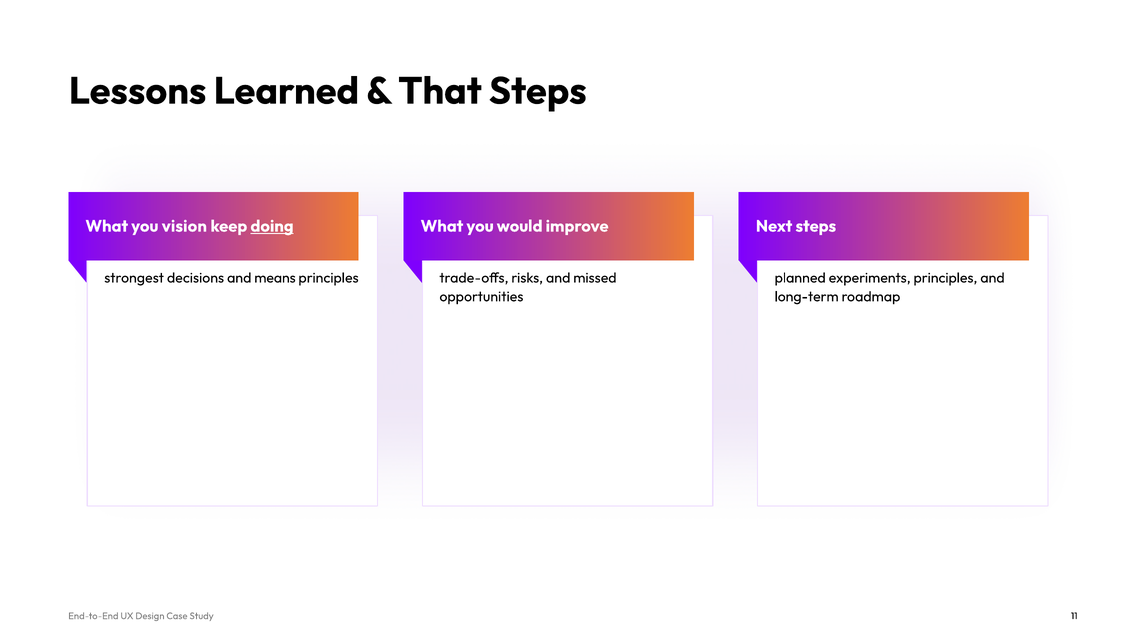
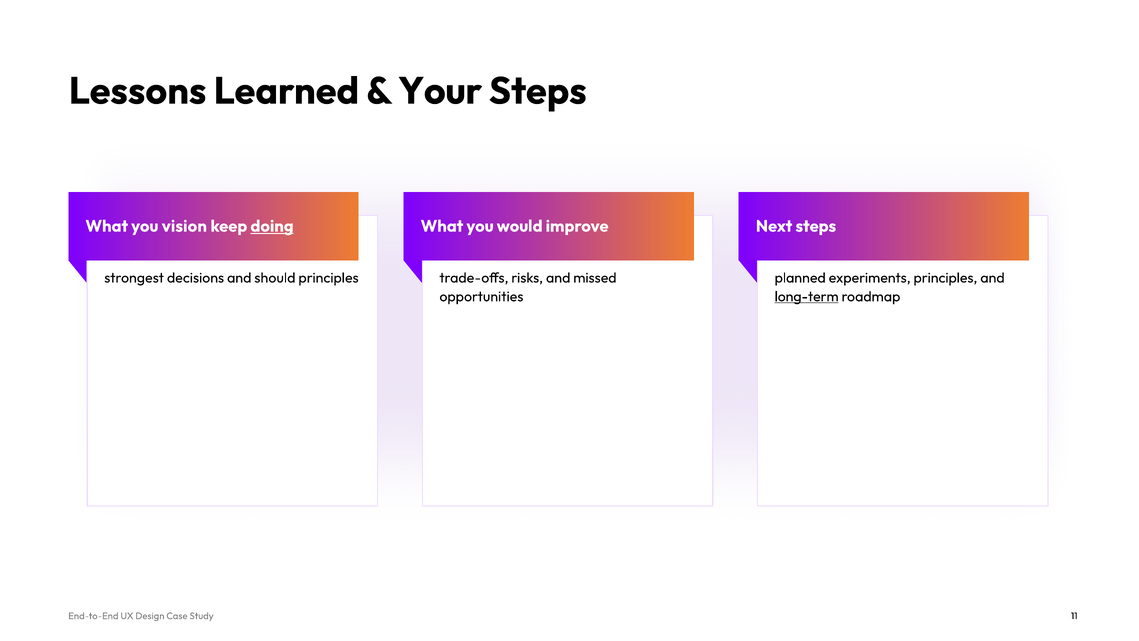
That: That -> Your (440, 91)
means: means -> should (275, 278)
long-term underline: none -> present (807, 296)
